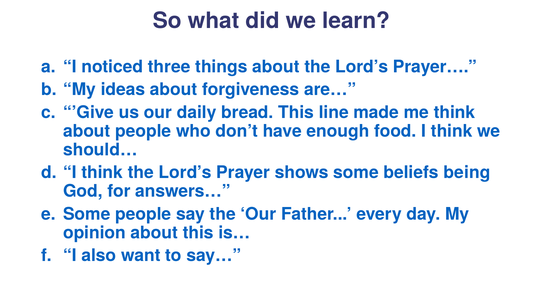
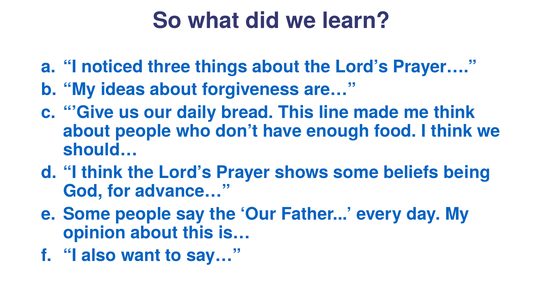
answers…: answers… -> advance… (183, 192)
